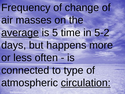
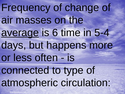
5: 5 -> 6 (55, 33)
5-2: 5-2 -> 5-4 (102, 33)
circulation underline: present -> none (86, 83)
